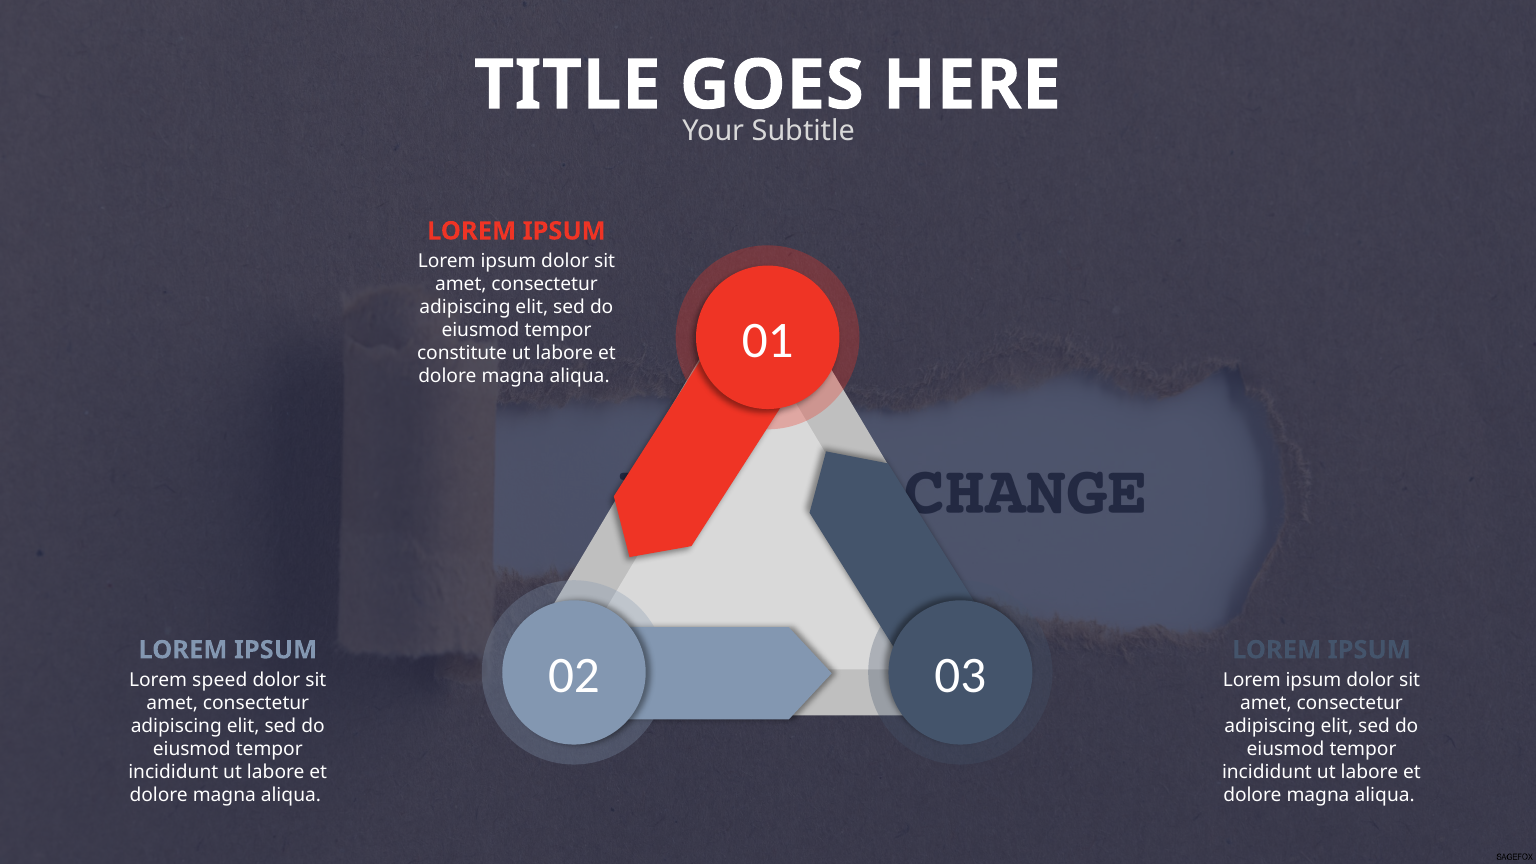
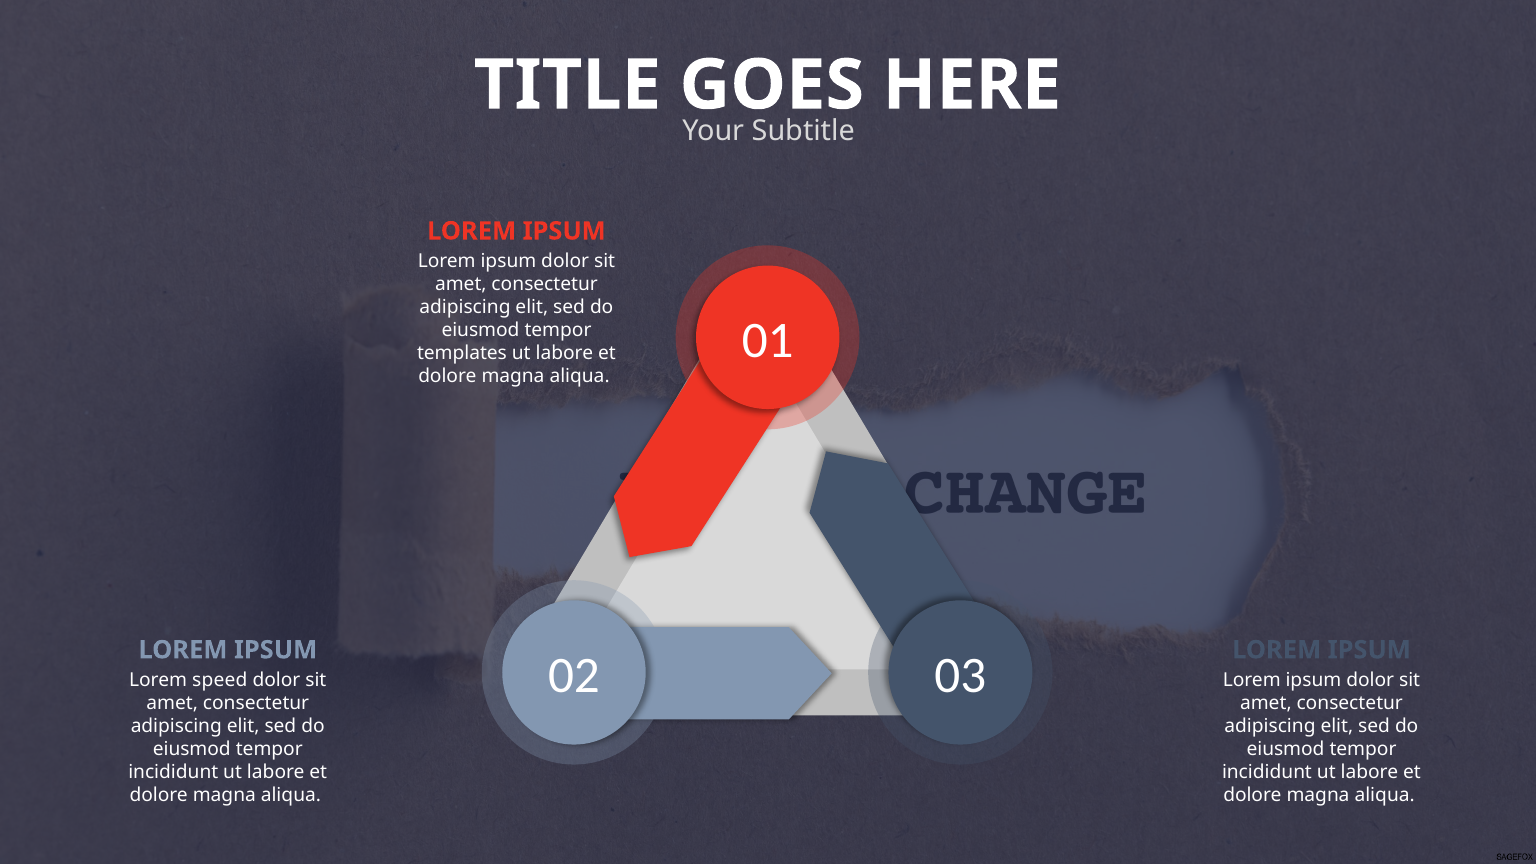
constitute: constitute -> templates (462, 354)
